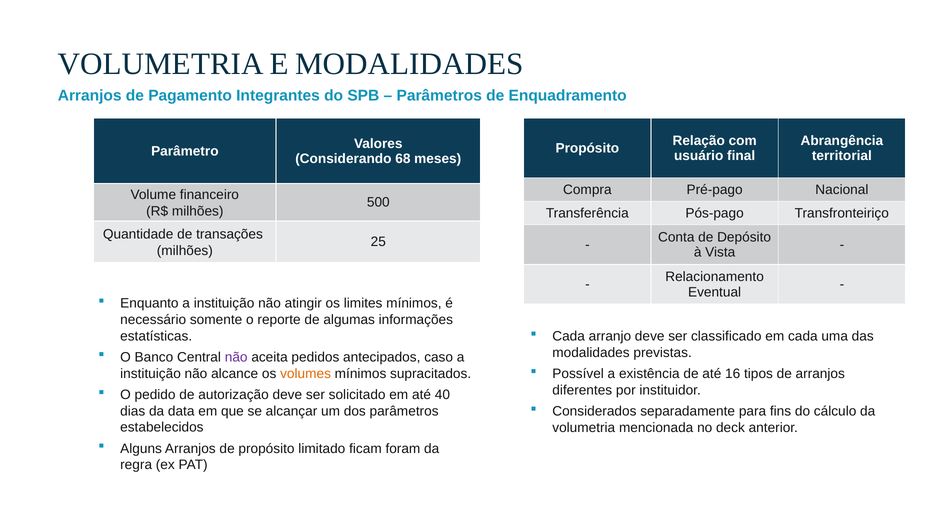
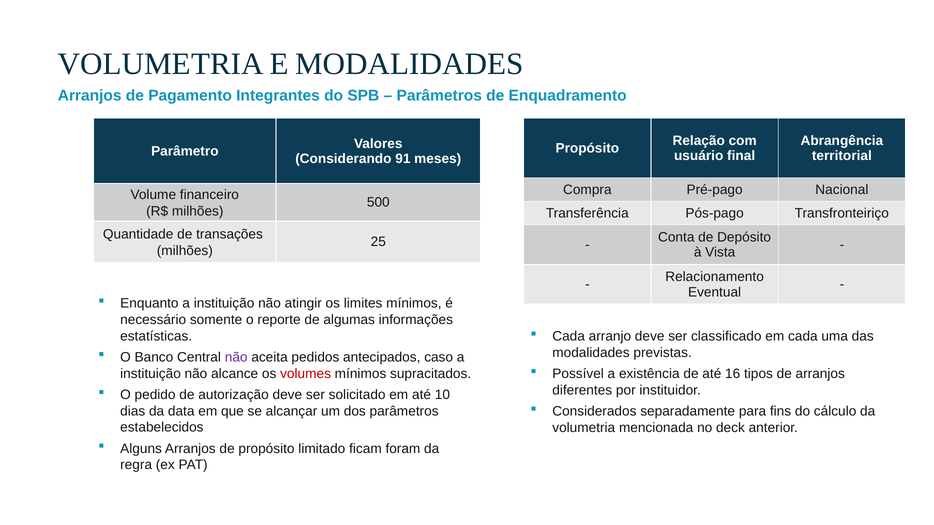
68: 68 -> 91 (403, 159)
volumes colour: orange -> red (306, 374)
40: 40 -> 10 (442, 395)
